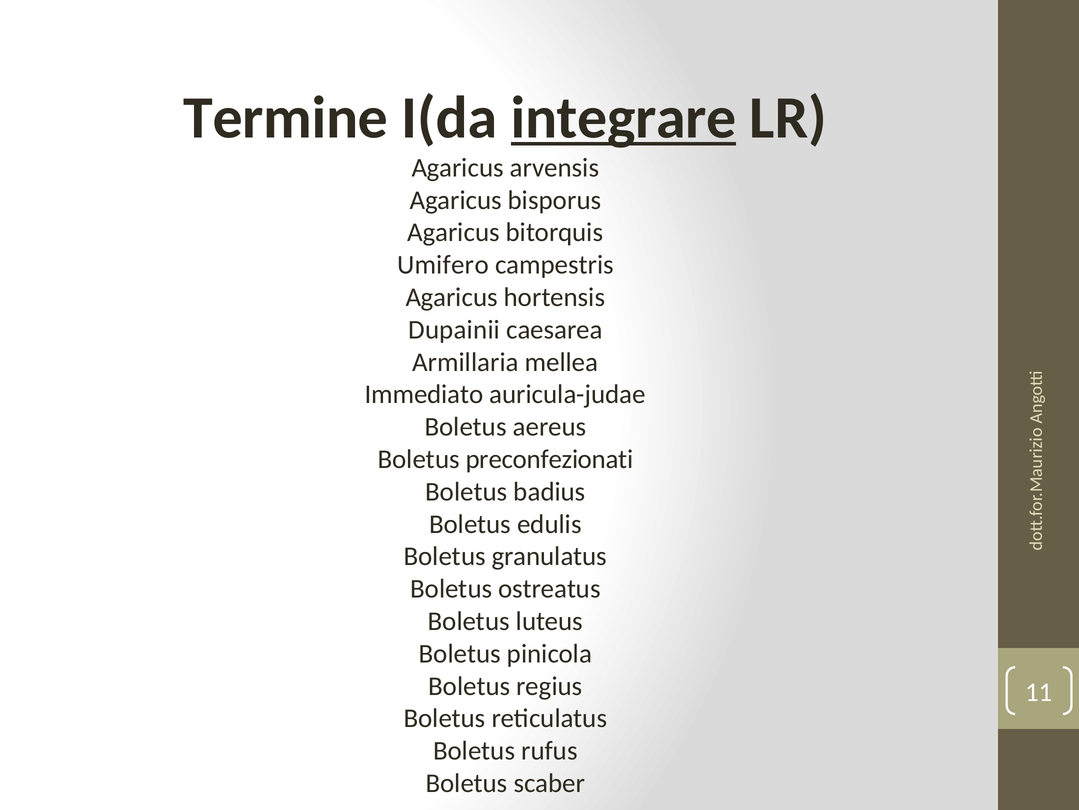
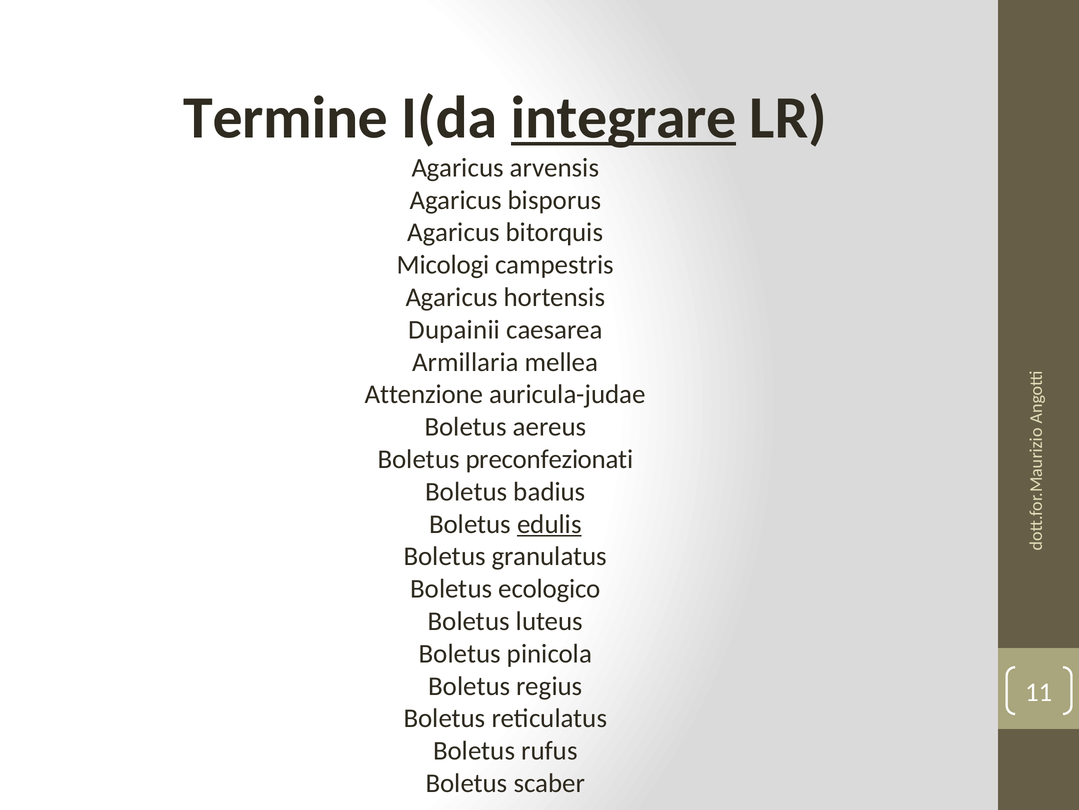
Umifero: Umifero -> Micologi (443, 265)
Immediato: Immediato -> Attenzione (424, 394)
edulis underline: none -> present (549, 524)
ostreatus: ostreatus -> ecologico (549, 588)
